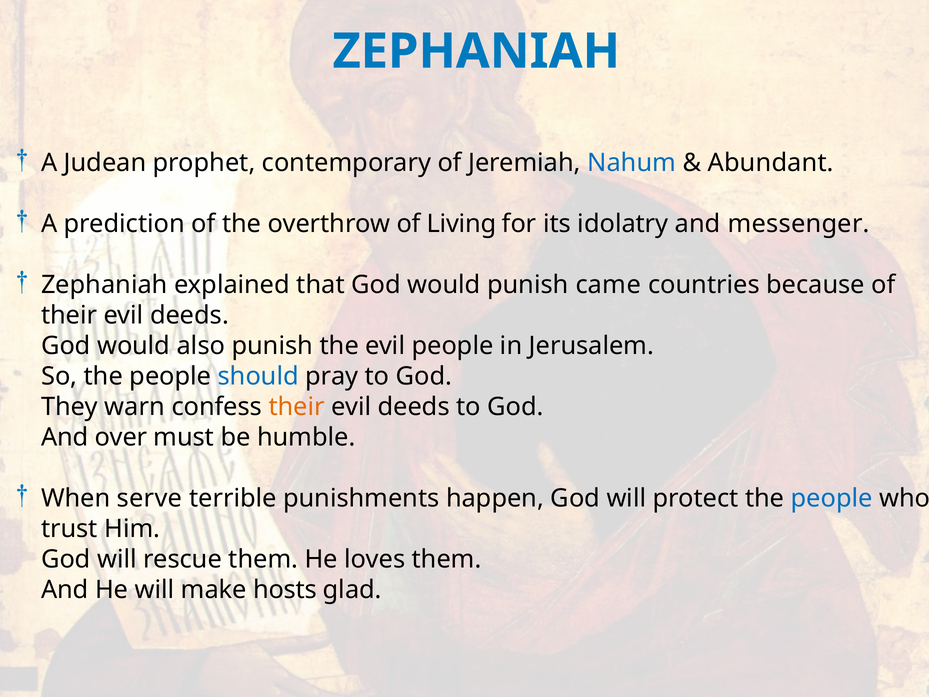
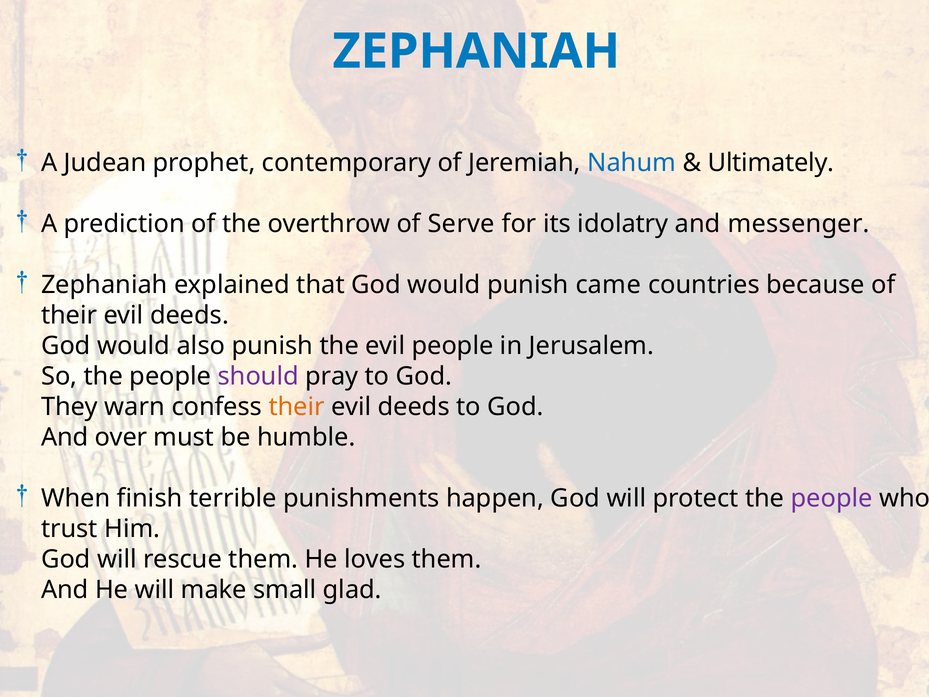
Abundant: Abundant -> Ultimately (771, 163)
Living: Living -> Serve (461, 224)
should colour: blue -> purple (258, 376)
serve: serve -> finish (150, 498)
people colour: blue -> purple (832, 498)
hosts: hosts -> small (285, 590)
